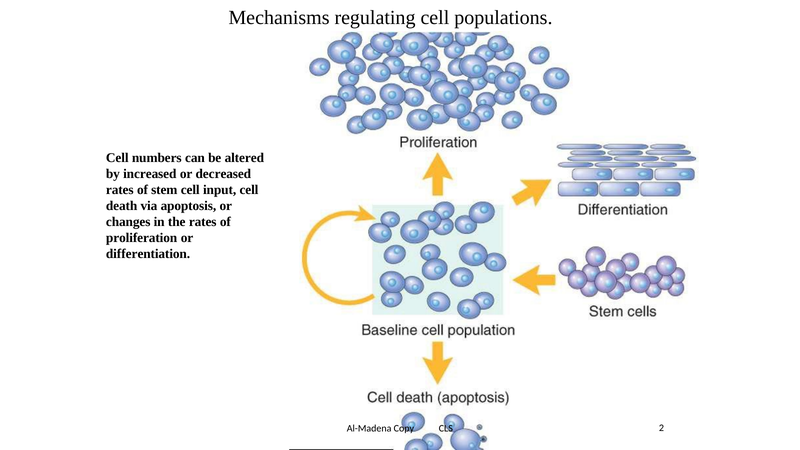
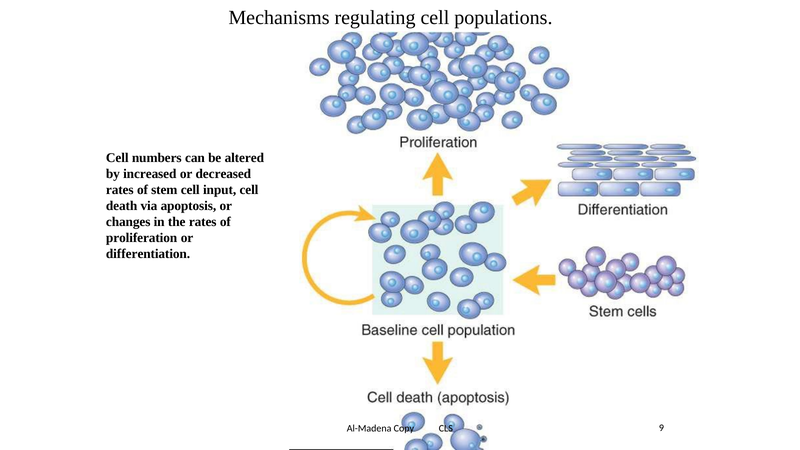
2: 2 -> 9 (662, 428)
